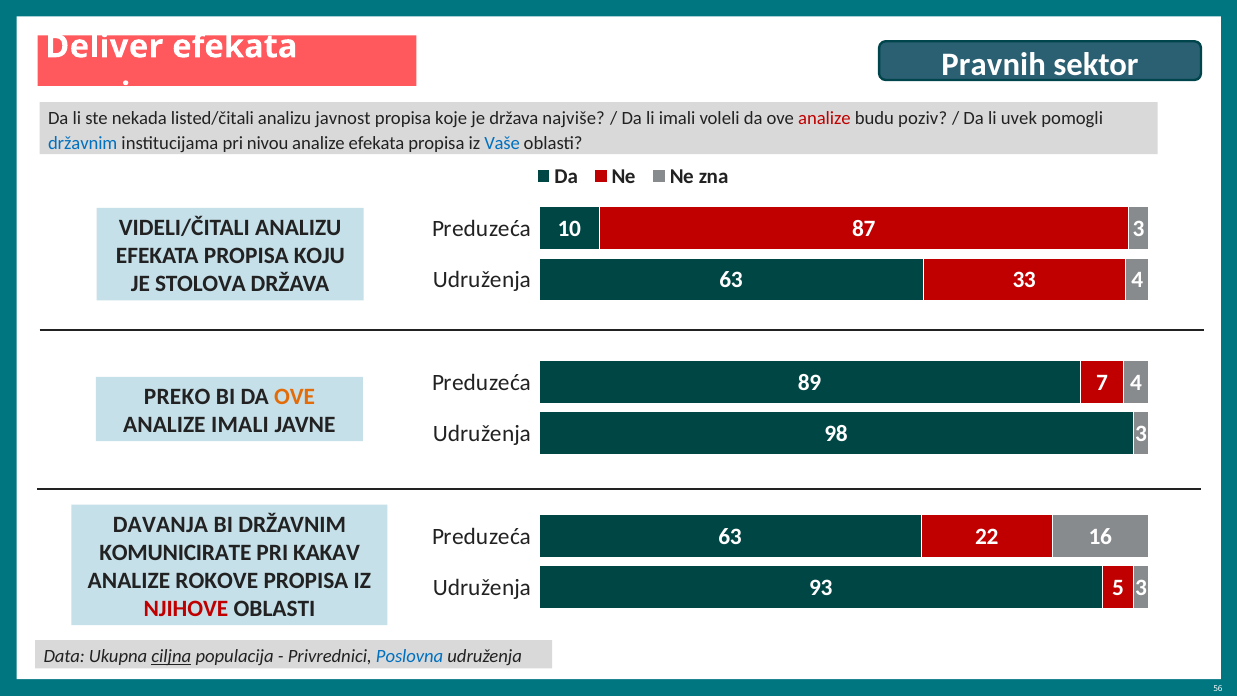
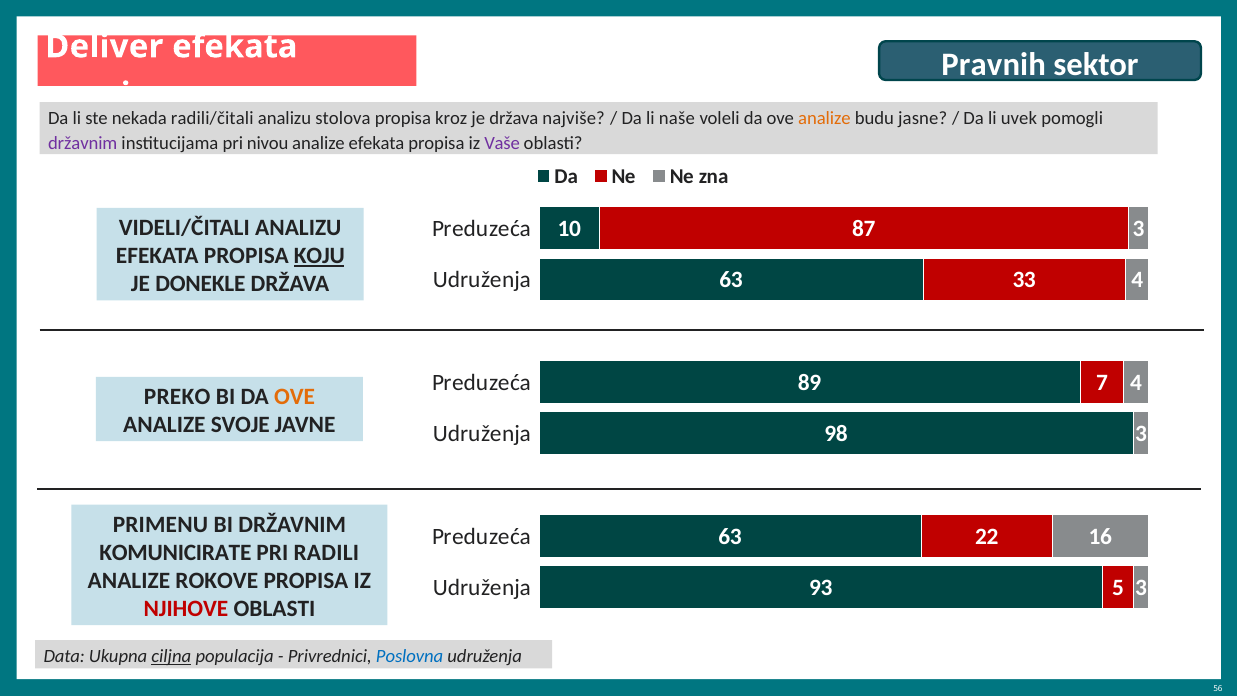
listed/čitali: listed/čitali -> radili/čitali (212, 118)
javnost: javnost -> stolova (343, 118)
koje: koje -> kroz (451, 118)
li imali: imali -> naše (677, 118)
analize colour: red -> orange (824, 118)
poziv: poziv -> jasne (923, 118)
državnim colour: blue -> purple (83, 143)
Vaše colour: blue -> purple (502, 143)
KOJU underline: none -> present (319, 256)
STOLOVA: STOLOVA -> DONEKLE (200, 284)
ANALIZE IMALI: IMALI -> SVOJE (240, 425)
DAVANJA: DAVANJA -> PRIMENU (160, 524)
KAKAV: KAKAV -> RADILI (326, 552)
